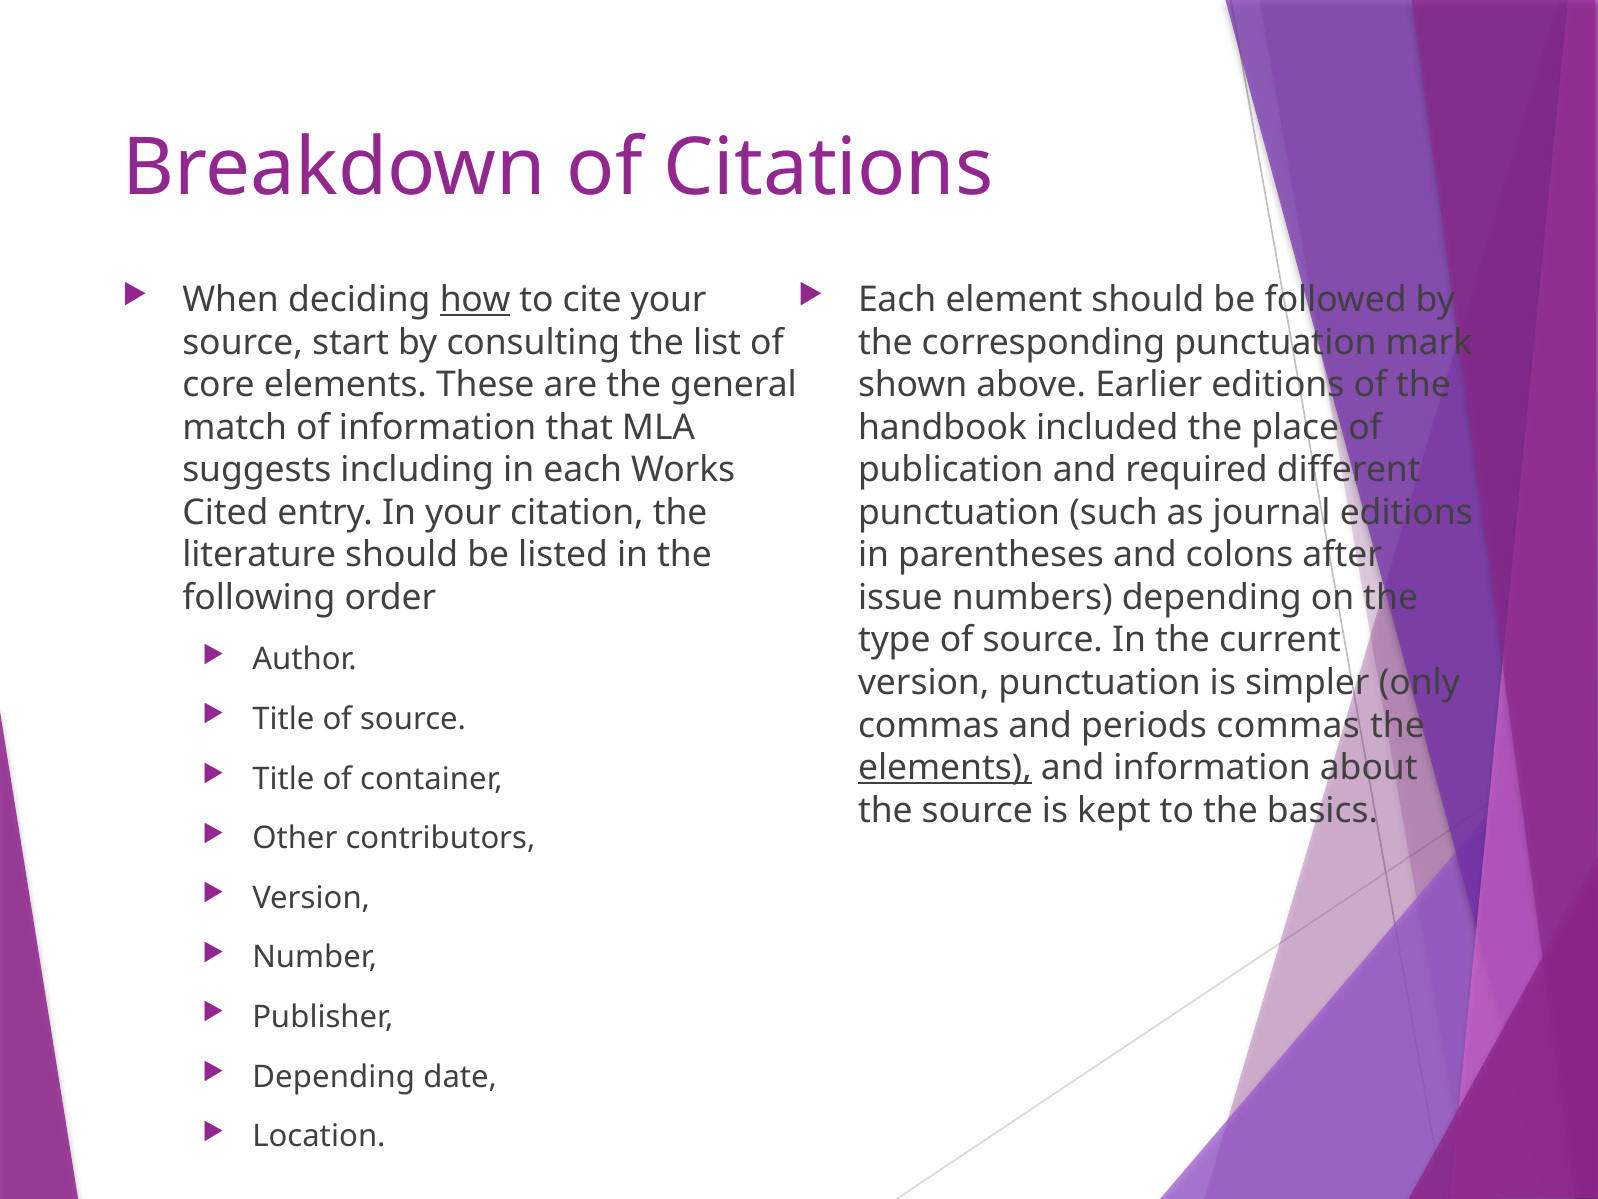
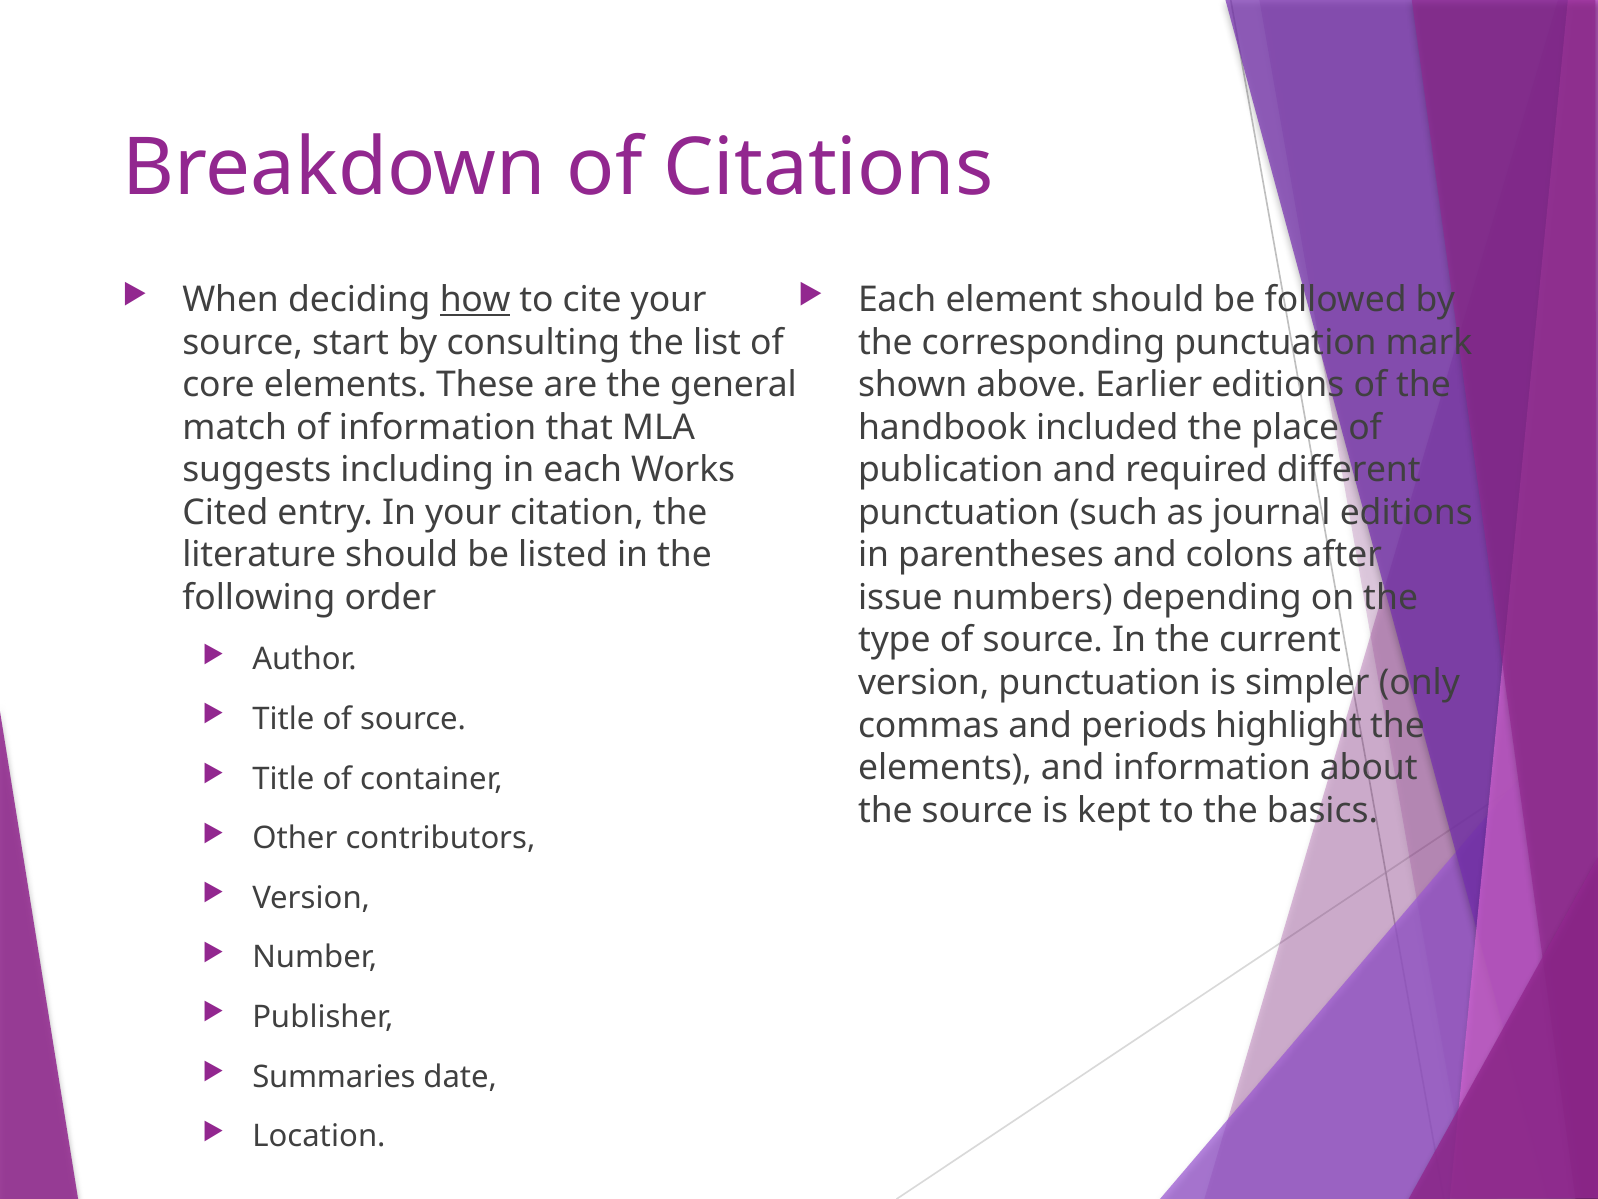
periods commas: commas -> highlight (1289, 725)
elements underline: present -> none (945, 768)
Depending: Depending -> Summaries (334, 1076)
